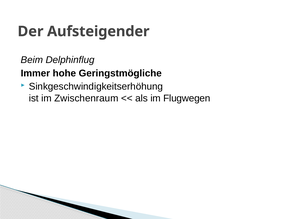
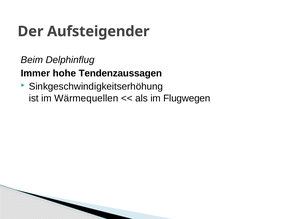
Geringstmögliche: Geringstmögliche -> Tendenzaussagen (120, 74)
Zwischenraum: Zwischenraum -> Wärmequellen (86, 99)
